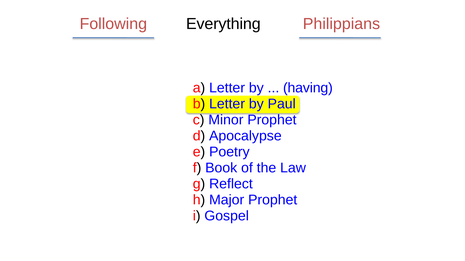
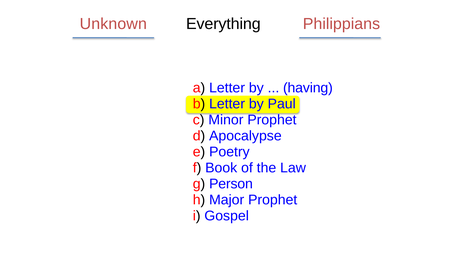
Following: Following -> Unknown (113, 24)
Reflect: Reflect -> Person (231, 184)
